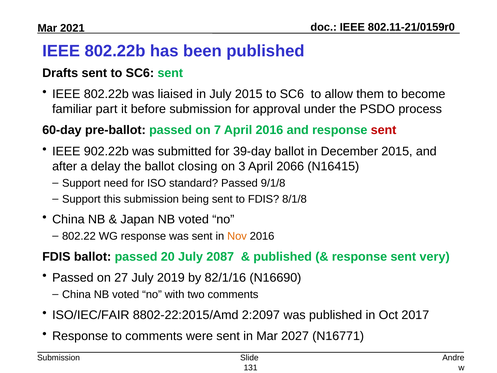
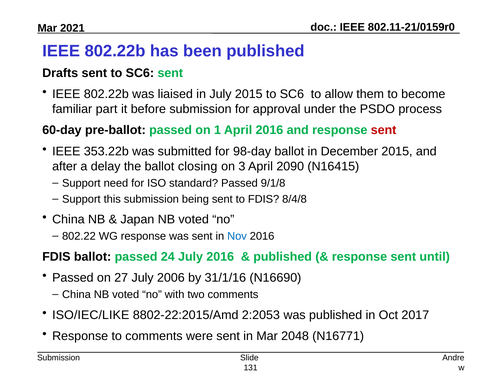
7: 7 -> 1 (217, 130)
902.22b: 902.22b -> 353.22b (106, 151)
39-day: 39-day -> 98-day (252, 151)
2066: 2066 -> 2090 (290, 166)
8/1/8: 8/1/8 -> 8/4/8 (294, 199)
Nov colour: orange -> blue (237, 236)
20: 20 -> 24 (168, 256)
July 2087: 2087 -> 2016 (220, 256)
very: very -> until (435, 256)
2019: 2019 -> 2006 (171, 278)
82/1/16: 82/1/16 -> 31/1/16 (225, 278)
ISO/IEC/FAIR: ISO/IEC/FAIR -> ISO/IEC/LIKE (91, 315)
2:2097: 2:2097 -> 2:2053 (261, 315)
2027: 2027 -> 2048 (295, 336)
